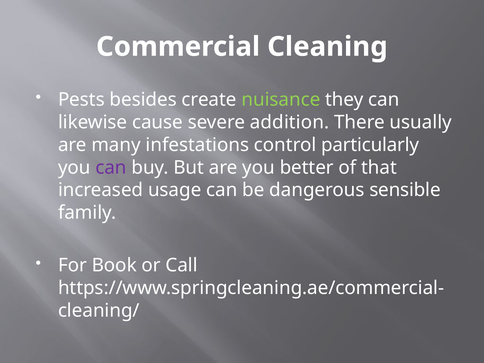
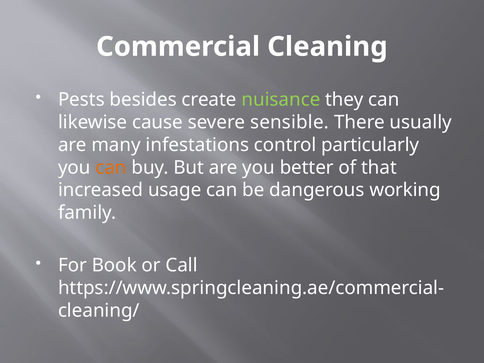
addition: addition -> sensible (290, 122)
can colour: purple -> orange (111, 167)
sensible: sensible -> working (405, 190)
